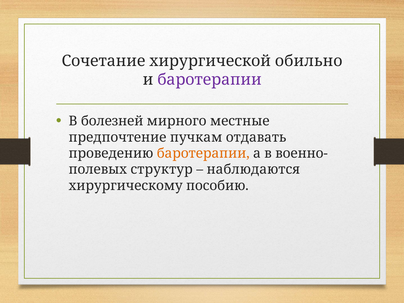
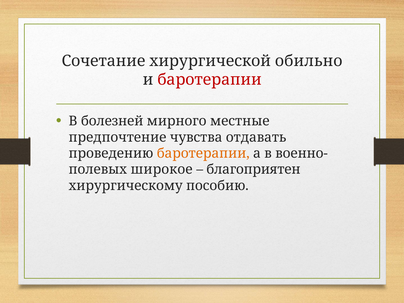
баротерапии colour: purple -> red (210, 80)
пучкам: пучкам -> чувства (196, 137)
структур: структур -> широкое (162, 170)
наблюдаются: наблюдаются -> благоприятен (253, 170)
